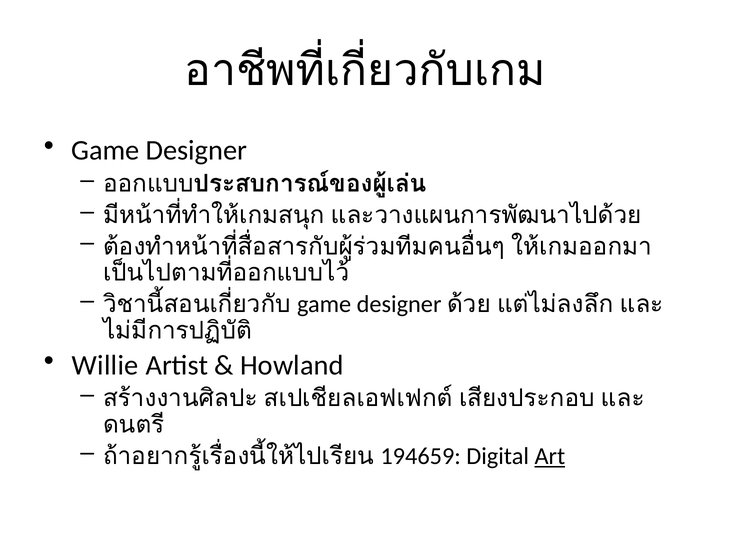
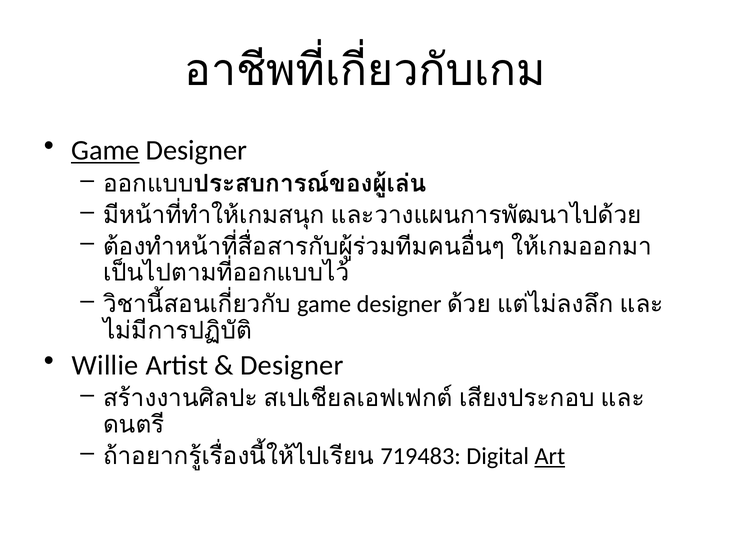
Game underline: none -> present (105, 150)
Howland: Howland -> Designer (292, 365)
194659: 194659 -> 719483 (421, 456)
